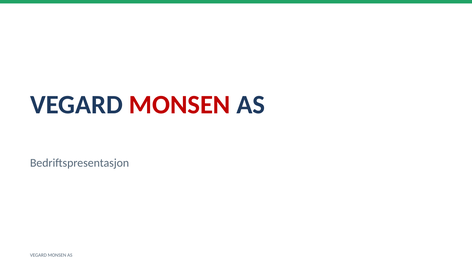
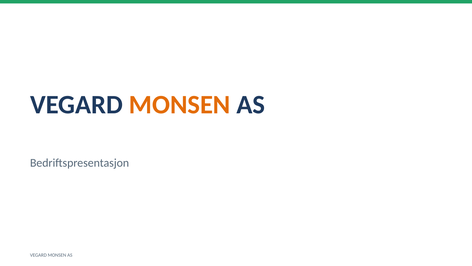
MONSEN colour: red -> orange (180, 105)
